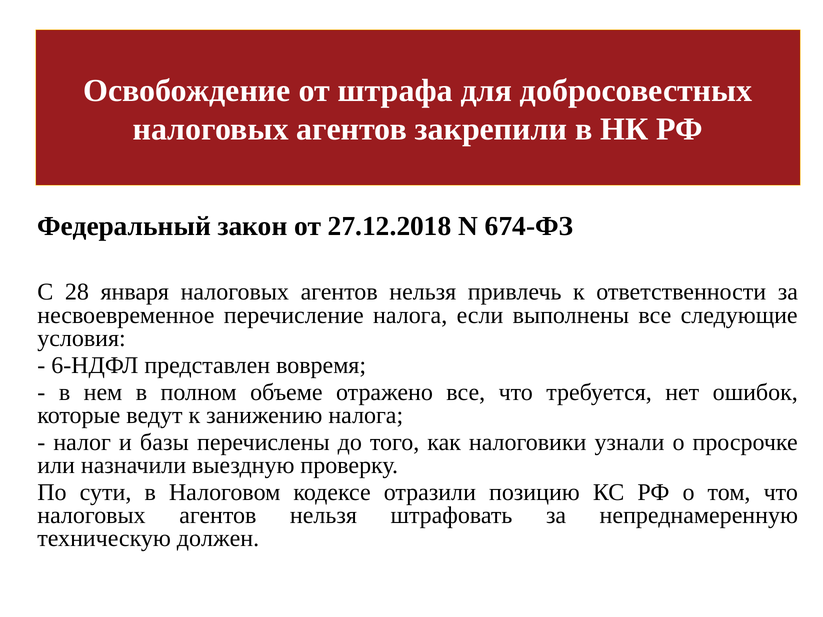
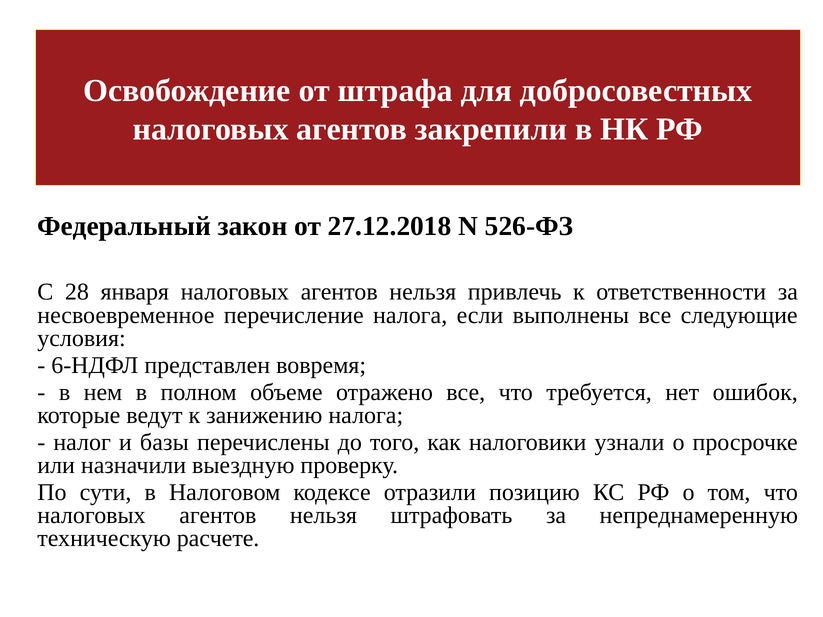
674-ФЗ: 674-ФЗ -> 526-ФЗ (529, 226)
должен: должен -> расчете (218, 539)
